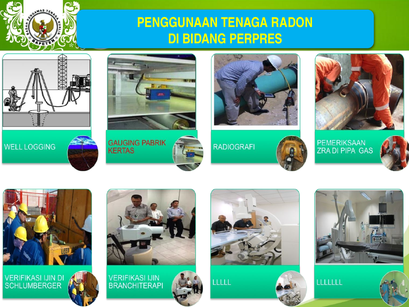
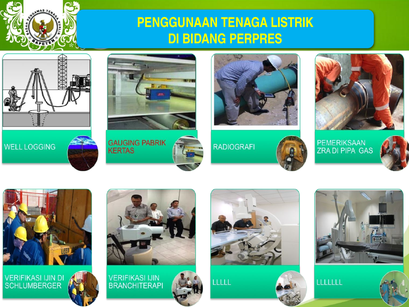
RADON: RADON -> LISTRIK (292, 23)
